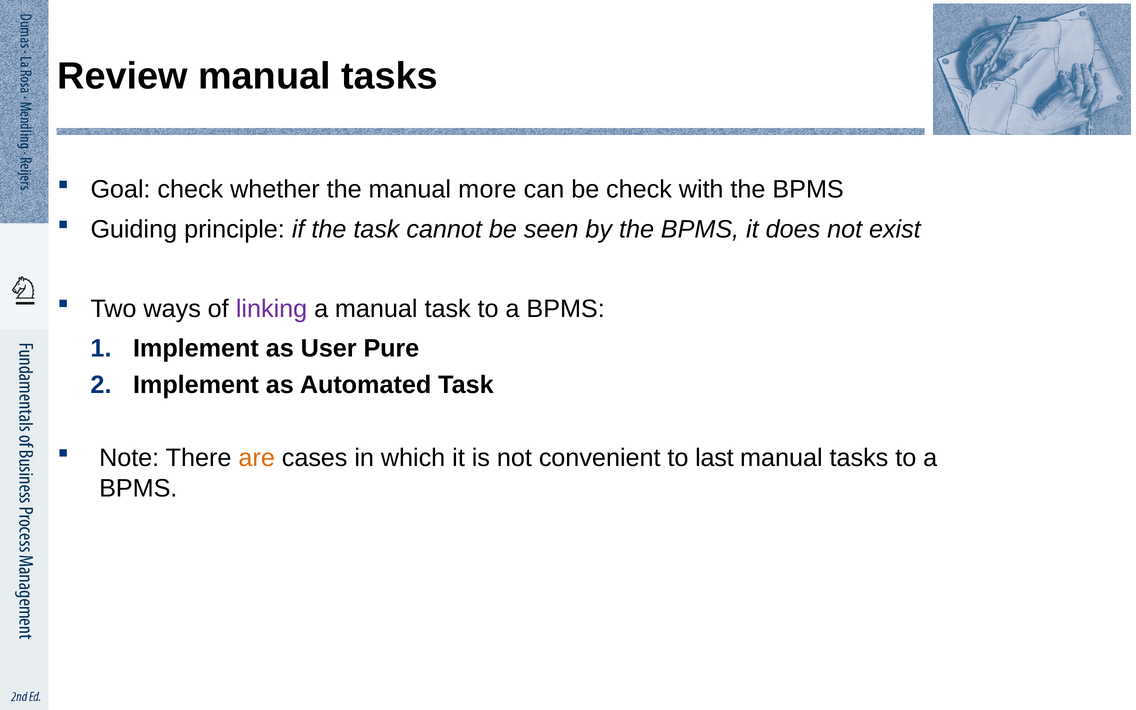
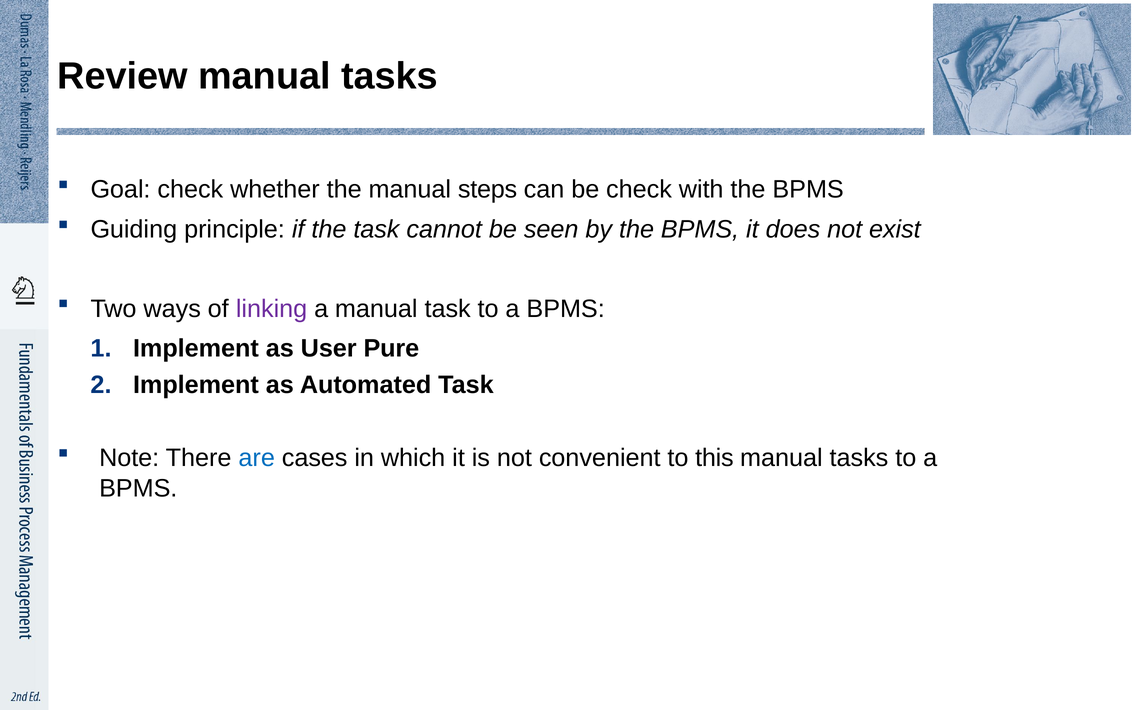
more: more -> steps (488, 190)
are colour: orange -> blue (257, 458)
last: last -> this (714, 458)
